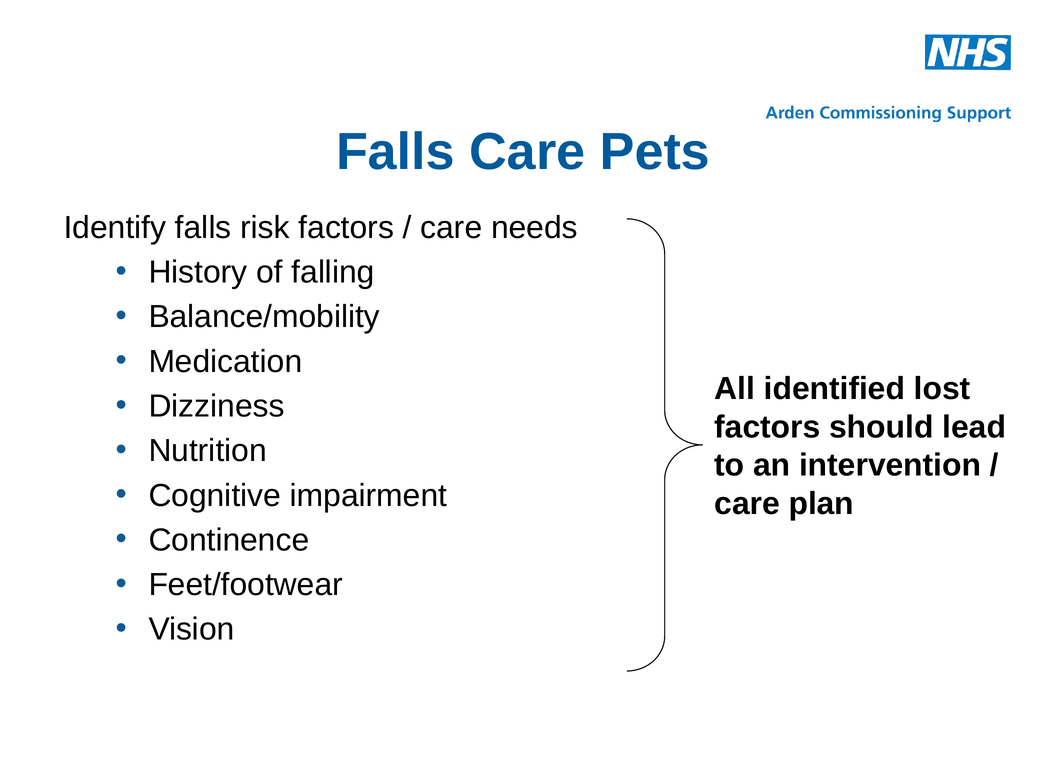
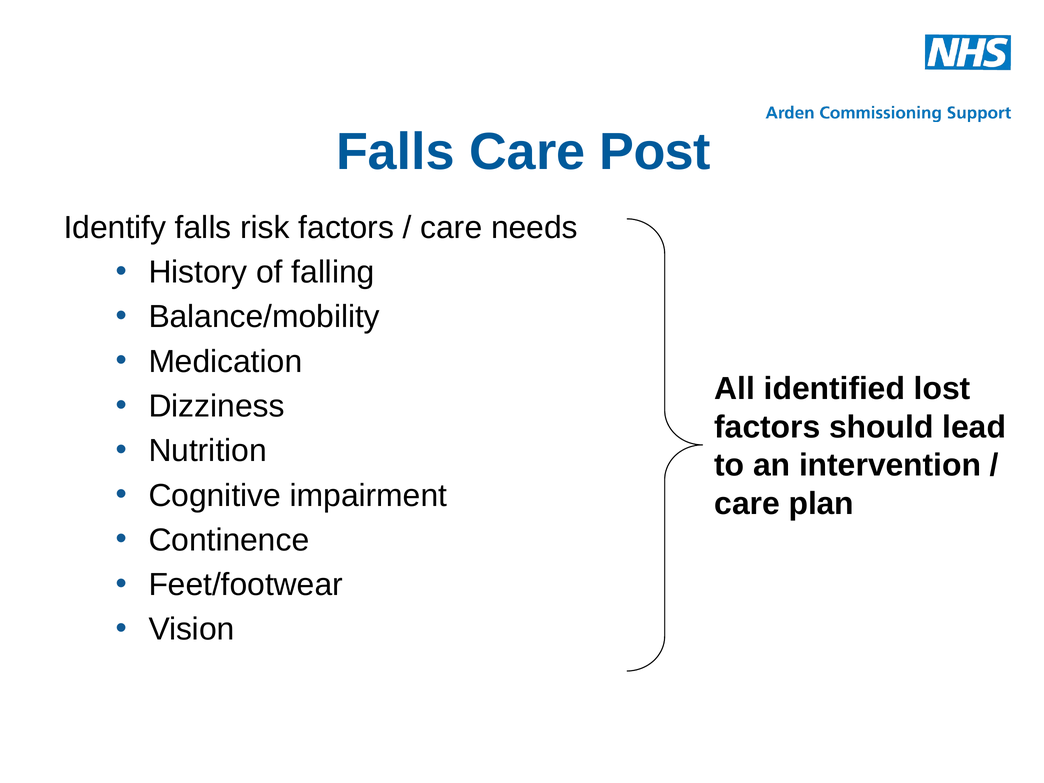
Pets: Pets -> Post (655, 152)
